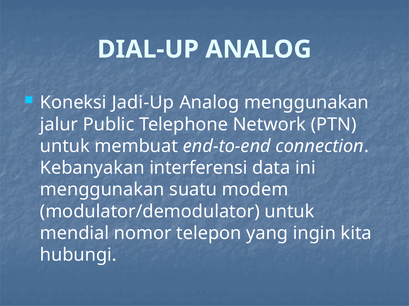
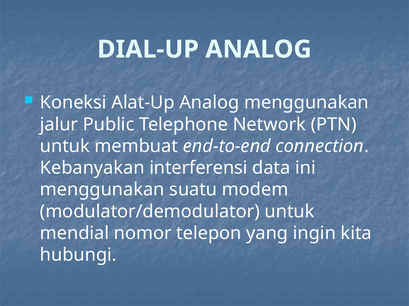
Jadi-Up: Jadi-Up -> Alat-Up (143, 103)
